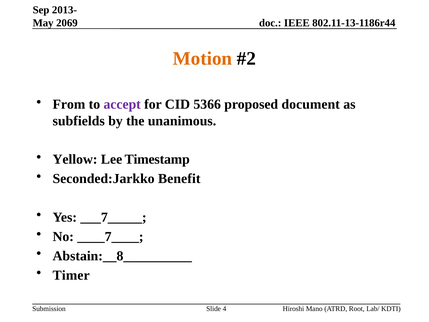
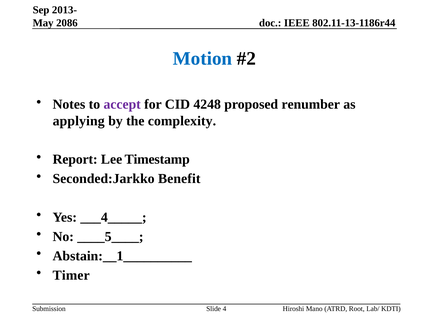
2069: 2069 -> 2086 (67, 23)
Motion colour: orange -> blue (203, 59)
From: From -> Notes (69, 104)
5366: 5366 -> 4248 (207, 104)
document: document -> renumber (311, 104)
subfields: subfields -> applying (79, 121)
unanimous: unanimous -> complexity (182, 121)
Yellow: Yellow -> Report (75, 159)
___7_____: ___7_____ -> ___4_____ (113, 217)
____7____: ____7____ -> ____5____ (110, 236)
Abstain:__8__________: Abstain:__8__________ -> Abstain:__1__________ (122, 256)
